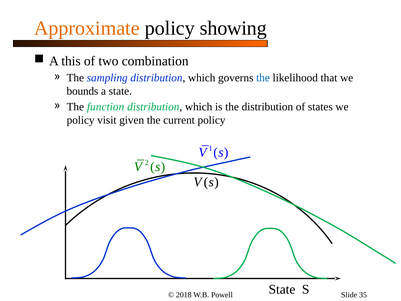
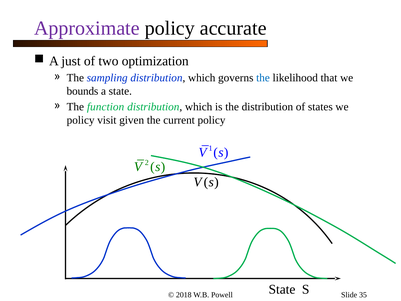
Approximate colour: orange -> purple (87, 28)
showing: showing -> accurate (233, 28)
this: this -> just (71, 61)
combination: combination -> optimization (155, 61)
